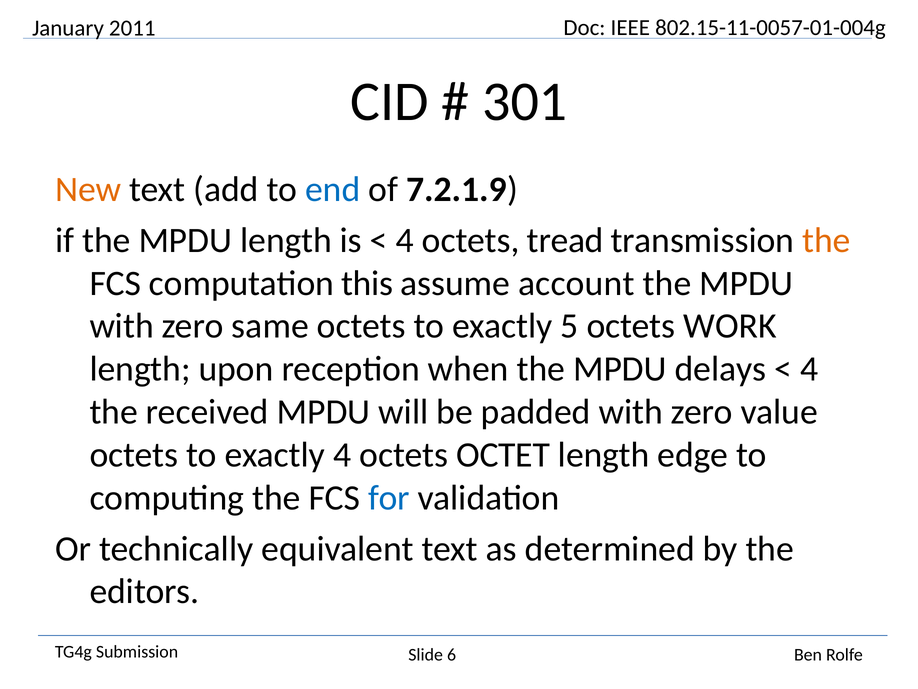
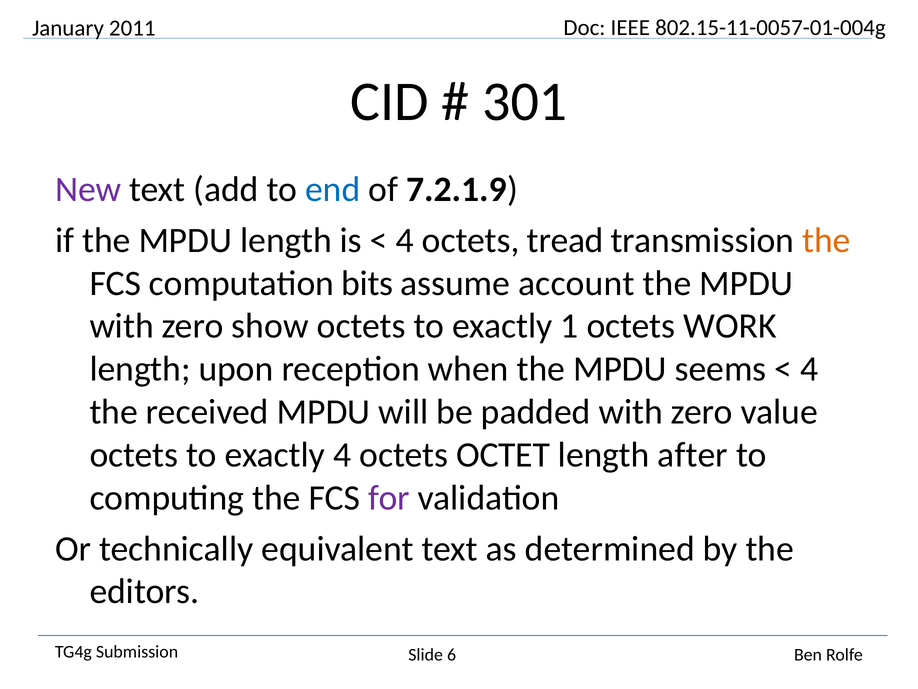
New colour: orange -> purple (88, 189)
this: this -> bits (367, 283)
same: same -> show (270, 326)
5: 5 -> 1 (569, 326)
delays: delays -> seems (721, 369)
edge: edge -> after (693, 455)
for colour: blue -> purple (389, 497)
